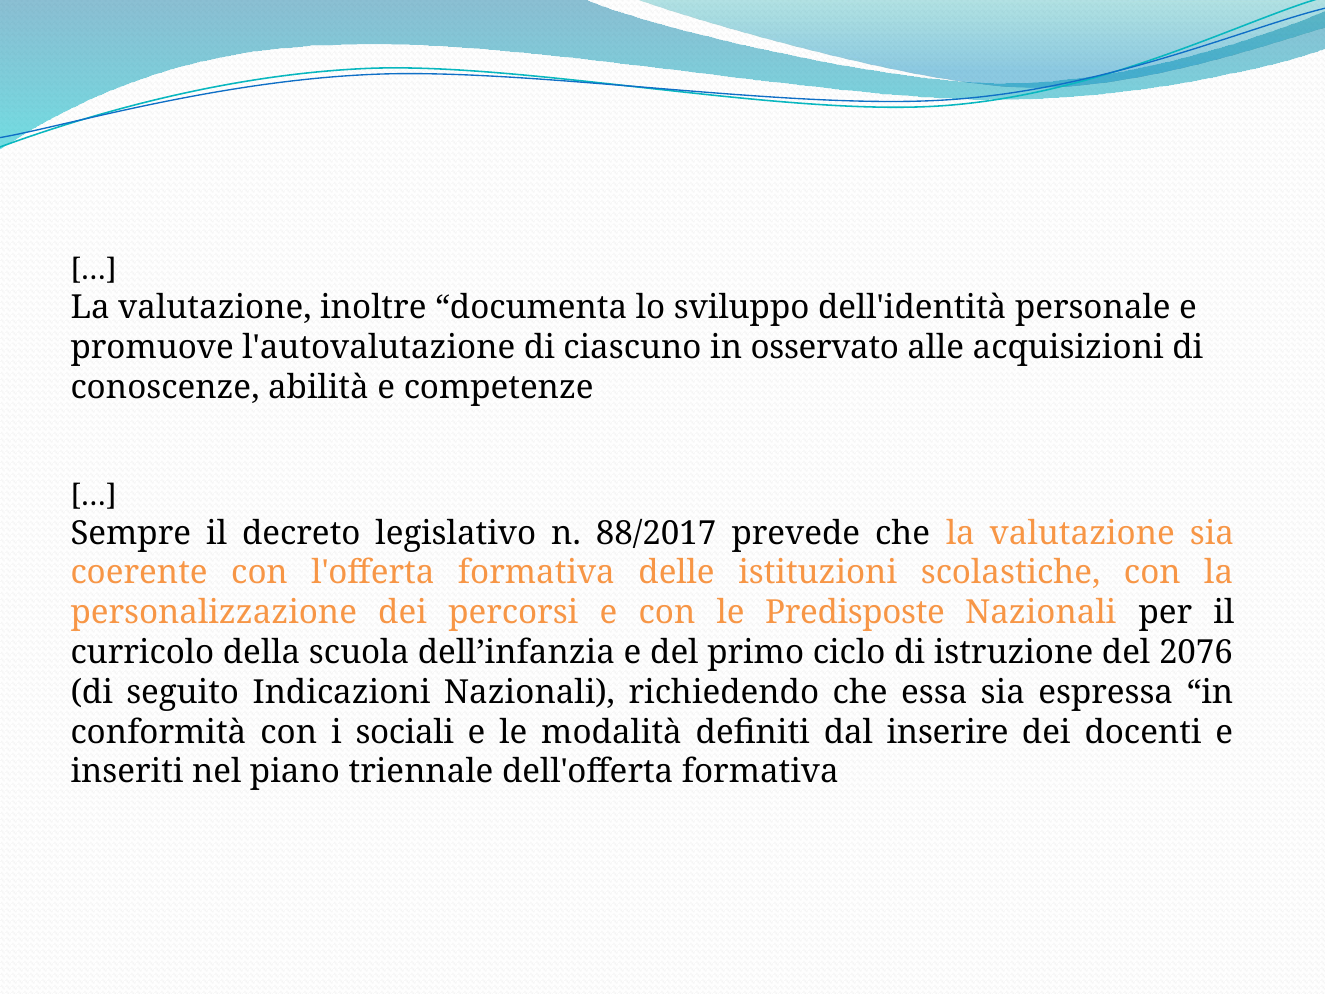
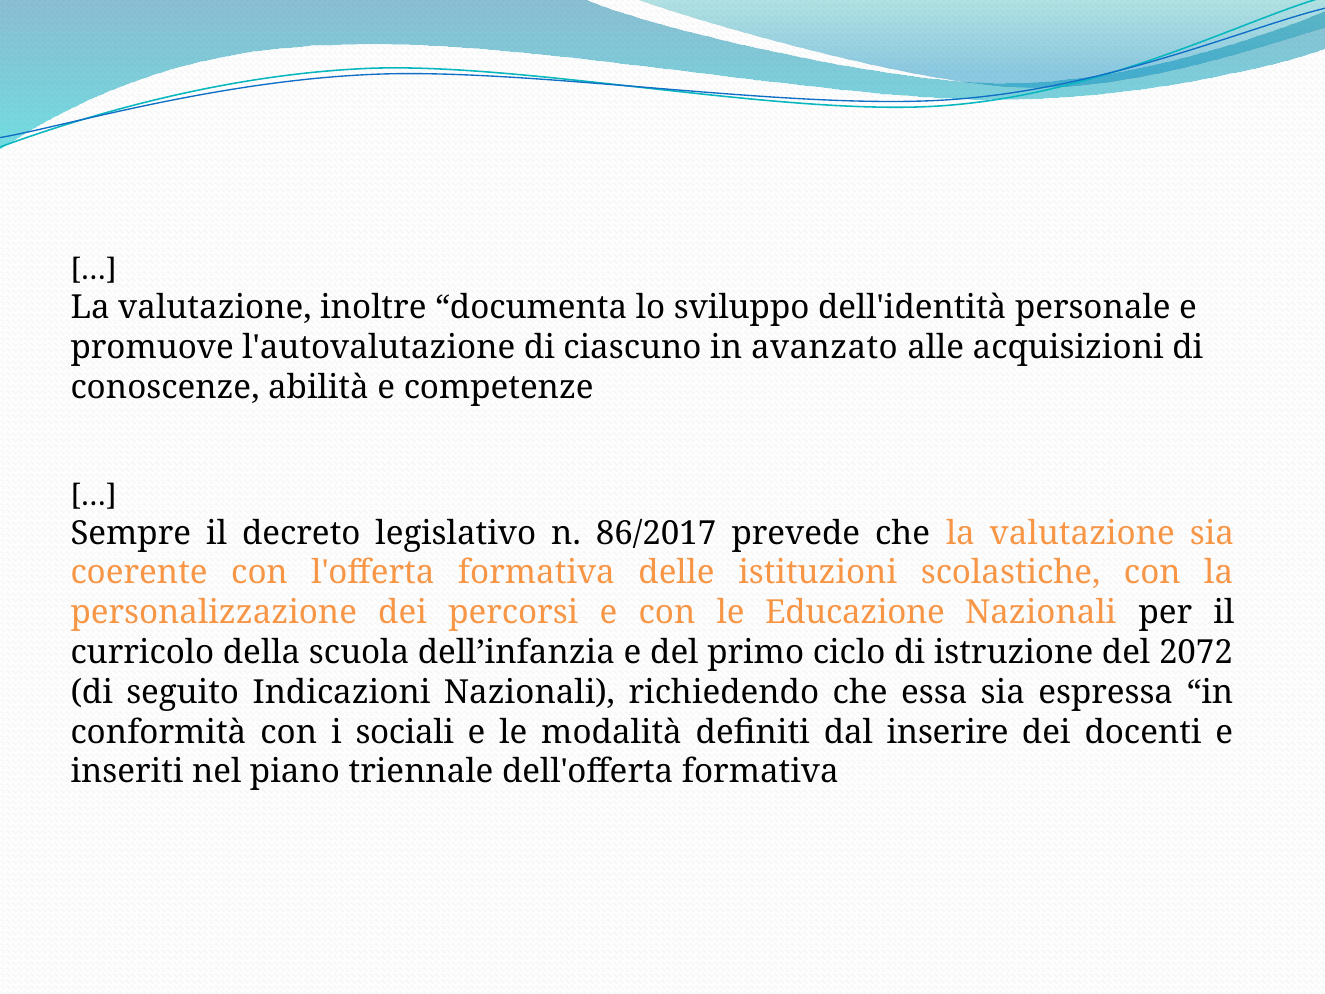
osservato: osservato -> avanzato (824, 348)
88/2017: 88/2017 -> 86/2017 (656, 533)
Predisposte: Predisposte -> Educazione (855, 613)
2076: 2076 -> 2072 (1196, 652)
